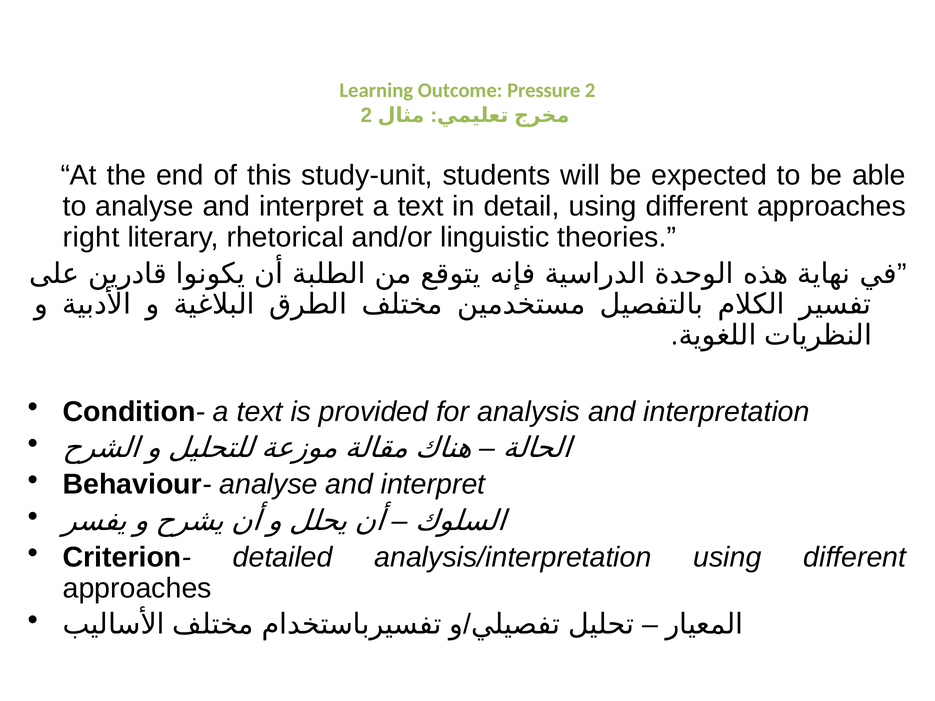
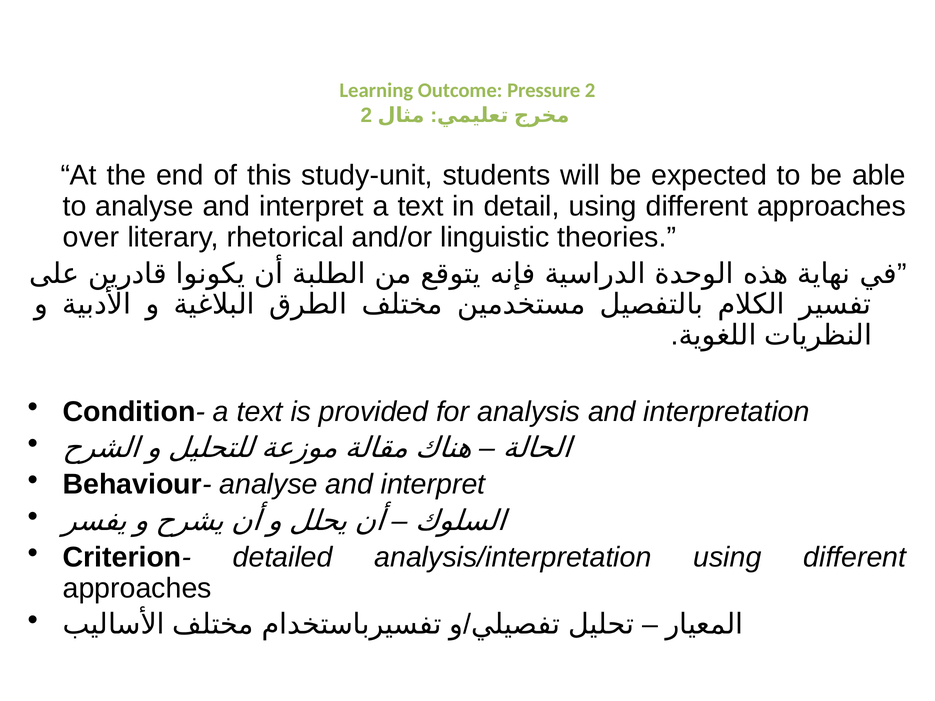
right: right -> over (91, 237)
